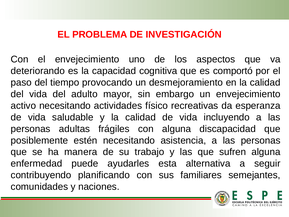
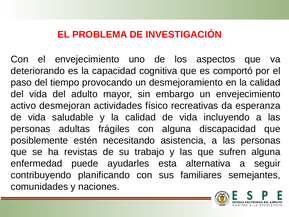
activo necesitando: necesitando -> desmejoran (65, 106)
manera: manera -> revistas (81, 152)
